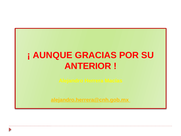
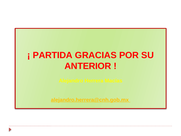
AUNQUE: AUNQUE -> PARTIDA (53, 55)
